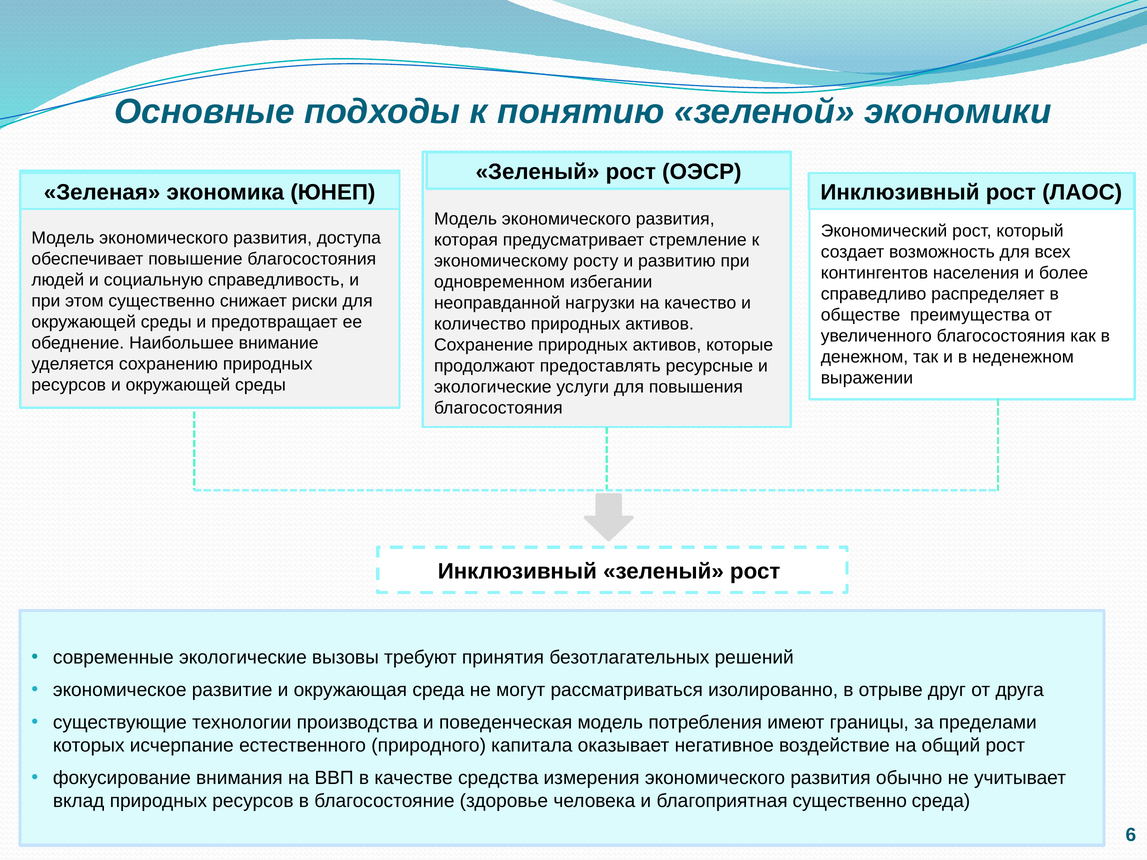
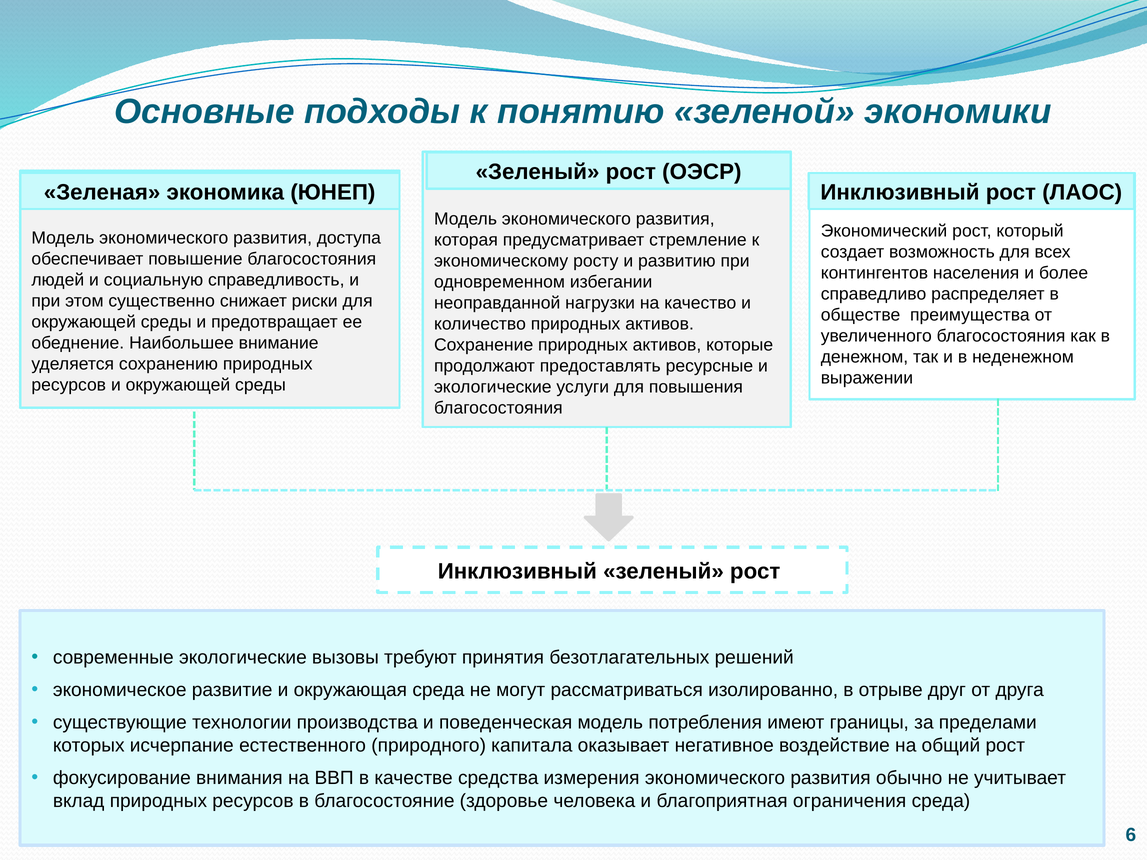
благоприятная существенно: существенно -> ограничения (850, 801)
